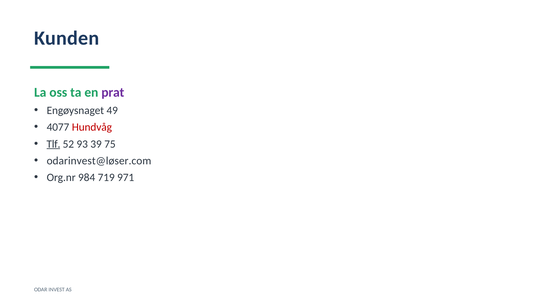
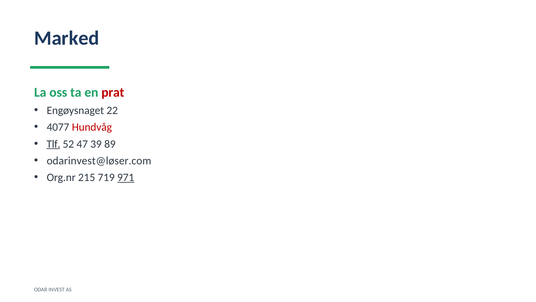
Kunden: Kunden -> Marked (67, 38)
prat colour: purple -> red (113, 92)
49: 49 -> 22 (112, 110)
93: 93 -> 47 (82, 144)
75: 75 -> 89 (110, 144)
984: 984 -> 215 (87, 177)
971 underline: none -> present (126, 177)
